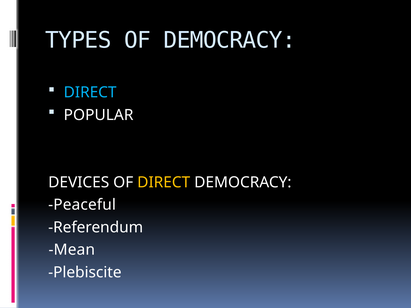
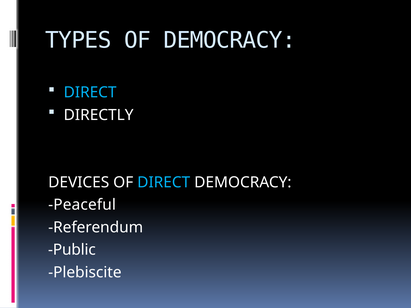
POPULAR: POPULAR -> DIRECTLY (99, 115)
DIRECT colour: yellow -> light blue (164, 183)
Mean: Mean -> Public (72, 250)
